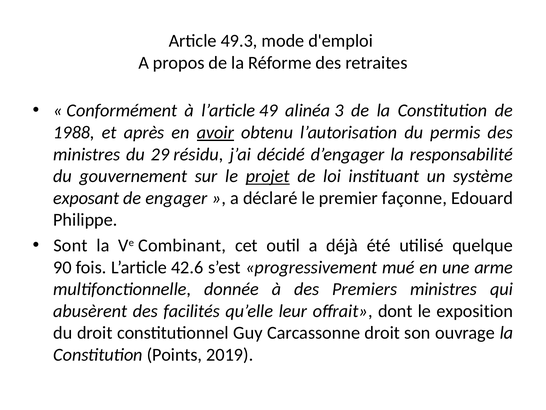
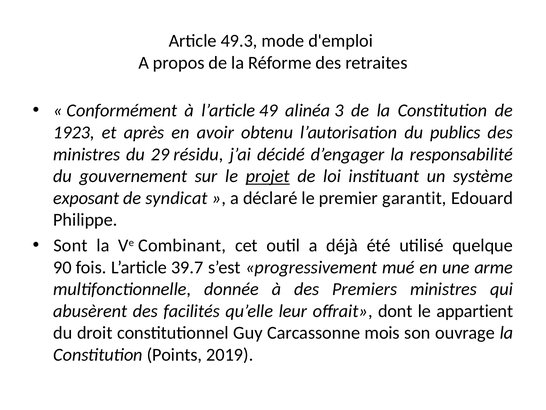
1988: 1988 -> 1923 (74, 132)
avoir underline: present -> none (215, 132)
permis: permis -> publics (455, 132)
engager: engager -> syndicat (177, 198)
façonne: façonne -> garantit (414, 198)
42.6: 42.6 -> 39.7 (187, 267)
exposition: exposition -> appartient (475, 311)
Carcassonne droit: droit -> mois (382, 333)
